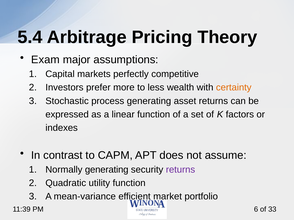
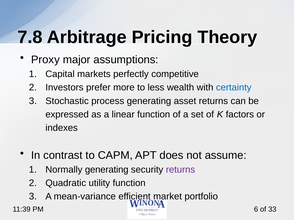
5.4: 5.4 -> 7.8 (30, 37)
Exam: Exam -> Proxy (45, 60)
certainty colour: orange -> blue (234, 88)
